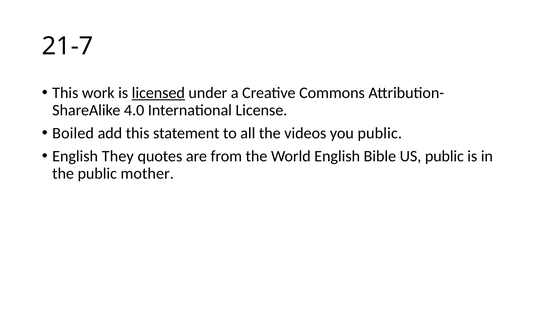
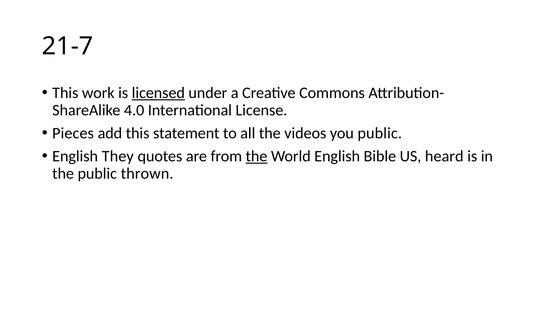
Boiled: Boiled -> Pieces (73, 133)
the underline: none -> present (257, 156)
US public: public -> heard (444, 156)
mother: mother -> thrown (147, 174)
